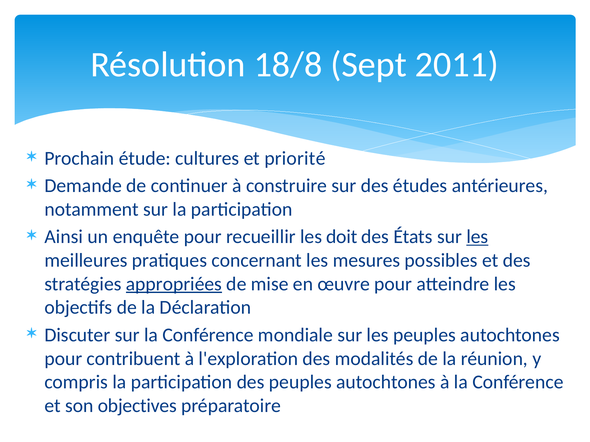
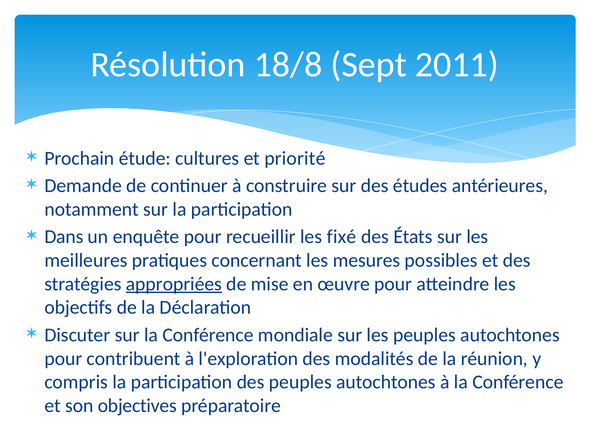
Ainsi: Ainsi -> Dans (64, 237)
doit: doit -> fixé (342, 237)
les underline: present -> none (477, 237)
